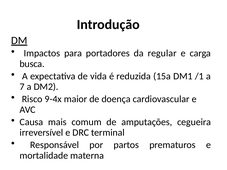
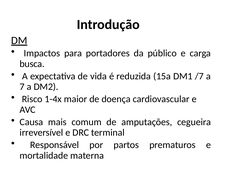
regular: regular -> público (162, 53)
/1: /1 -> /7 (199, 76)
9-4x: 9-4x -> 1-4x (53, 99)
